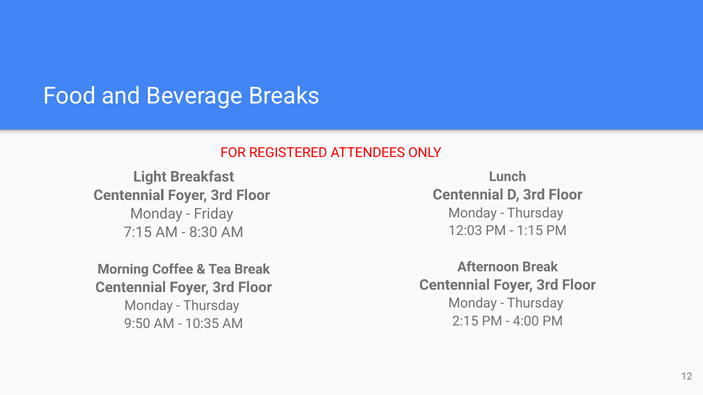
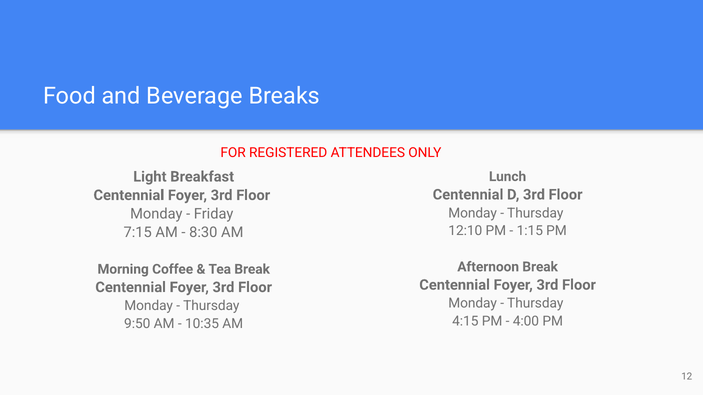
12:03: 12:03 -> 12:10 (465, 231)
2:15: 2:15 -> 4:15 (465, 322)
